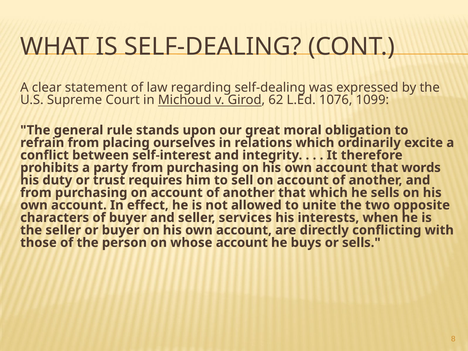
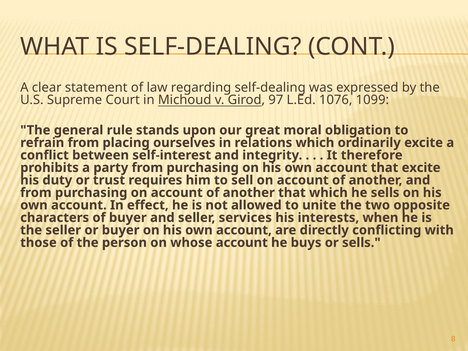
62: 62 -> 97 (276, 100)
that words: words -> excite (421, 168)
